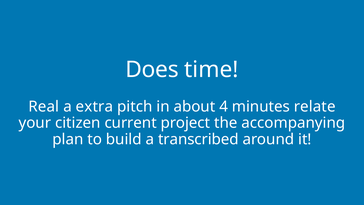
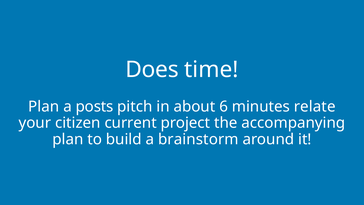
Real: Real -> Plan (44, 106)
extra: extra -> posts (95, 106)
4: 4 -> 6 (224, 106)
transcribed: transcribed -> brainstorm (198, 139)
